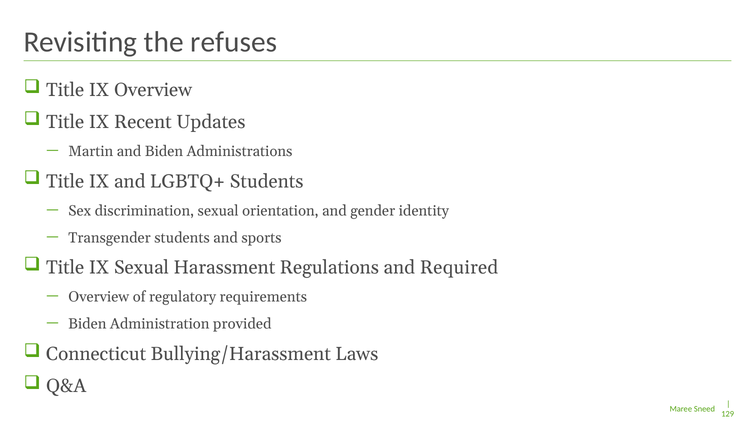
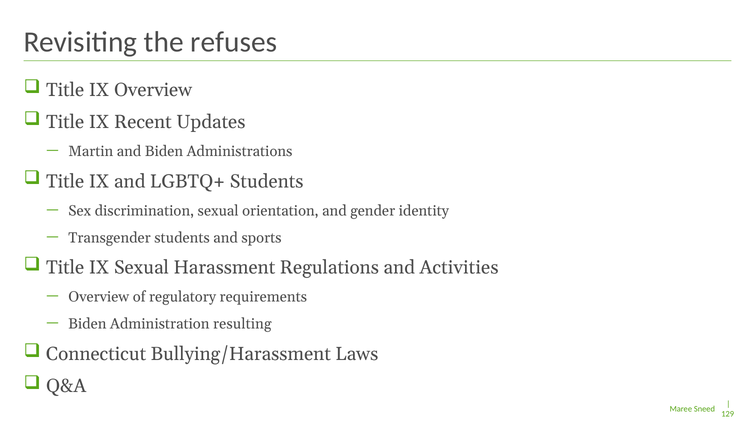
Required: Required -> Activities (459, 267)
provided: provided -> resulting (242, 324)
